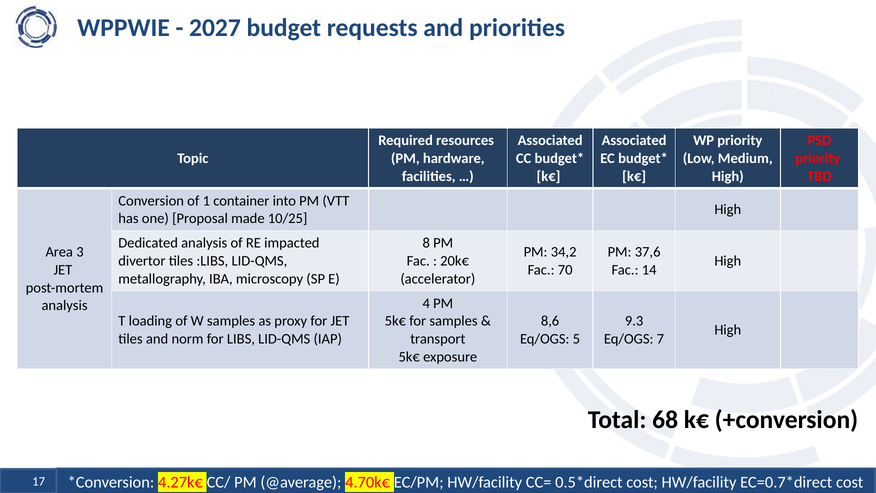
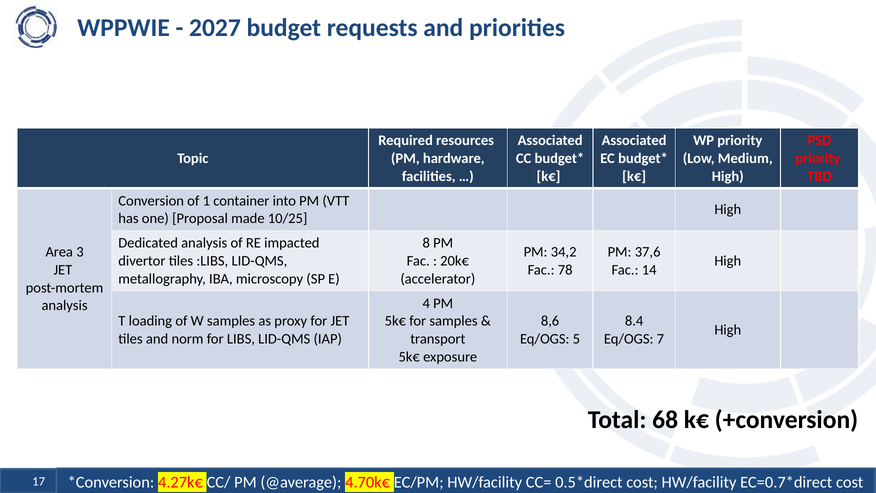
70: 70 -> 78 (565, 270)
9.3: 9.3 -> 8.4 (634, 321)
